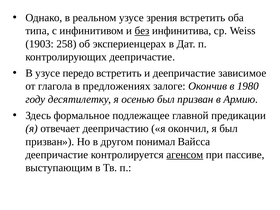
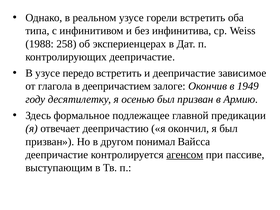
зрения: зрения -> горели (162, 18)
без underline: present -> none (142, 31)
1903: 1903 -> 1988 (40, 44)
предложениях: предложениях -> деепричастием (117, 86)
1980: 1980 -> 1949 (248, 86)
